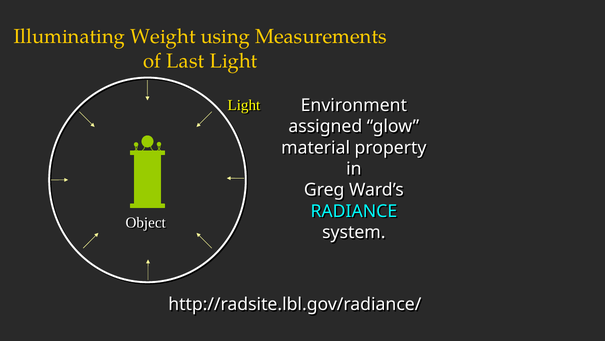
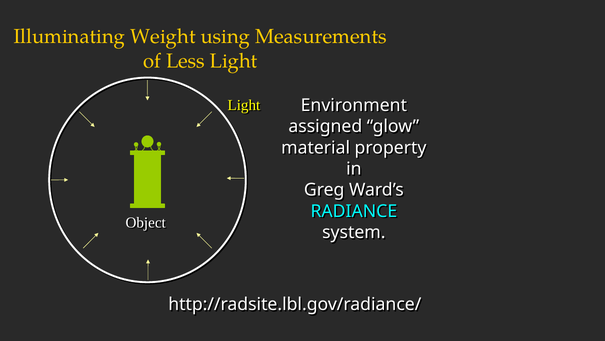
Last: Last -> Less (185, 61)
